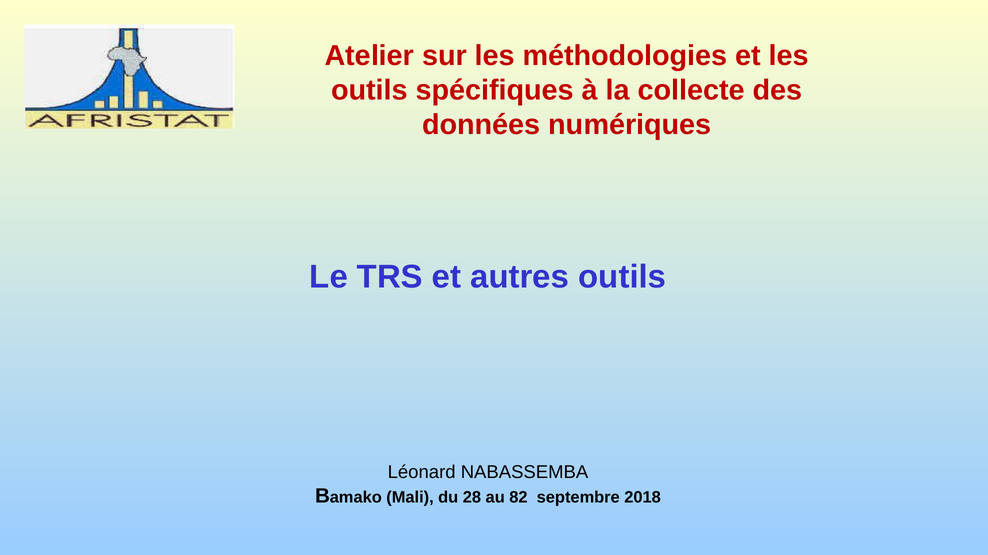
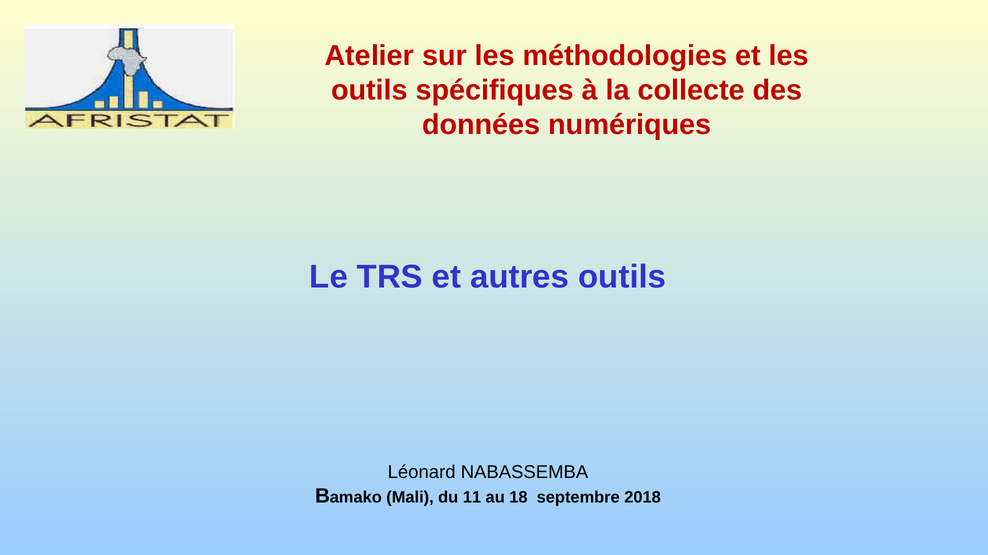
28: 28 -> 11 (472, 498)
82: 82 -> 18 (518, 498)
